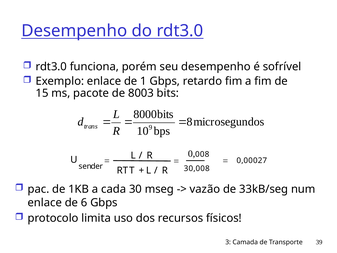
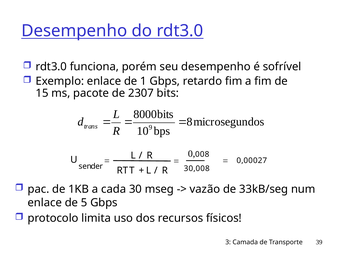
8003: 8003 -> 2307 (141, 93)
6: 6 -> 5 (84, 202)
